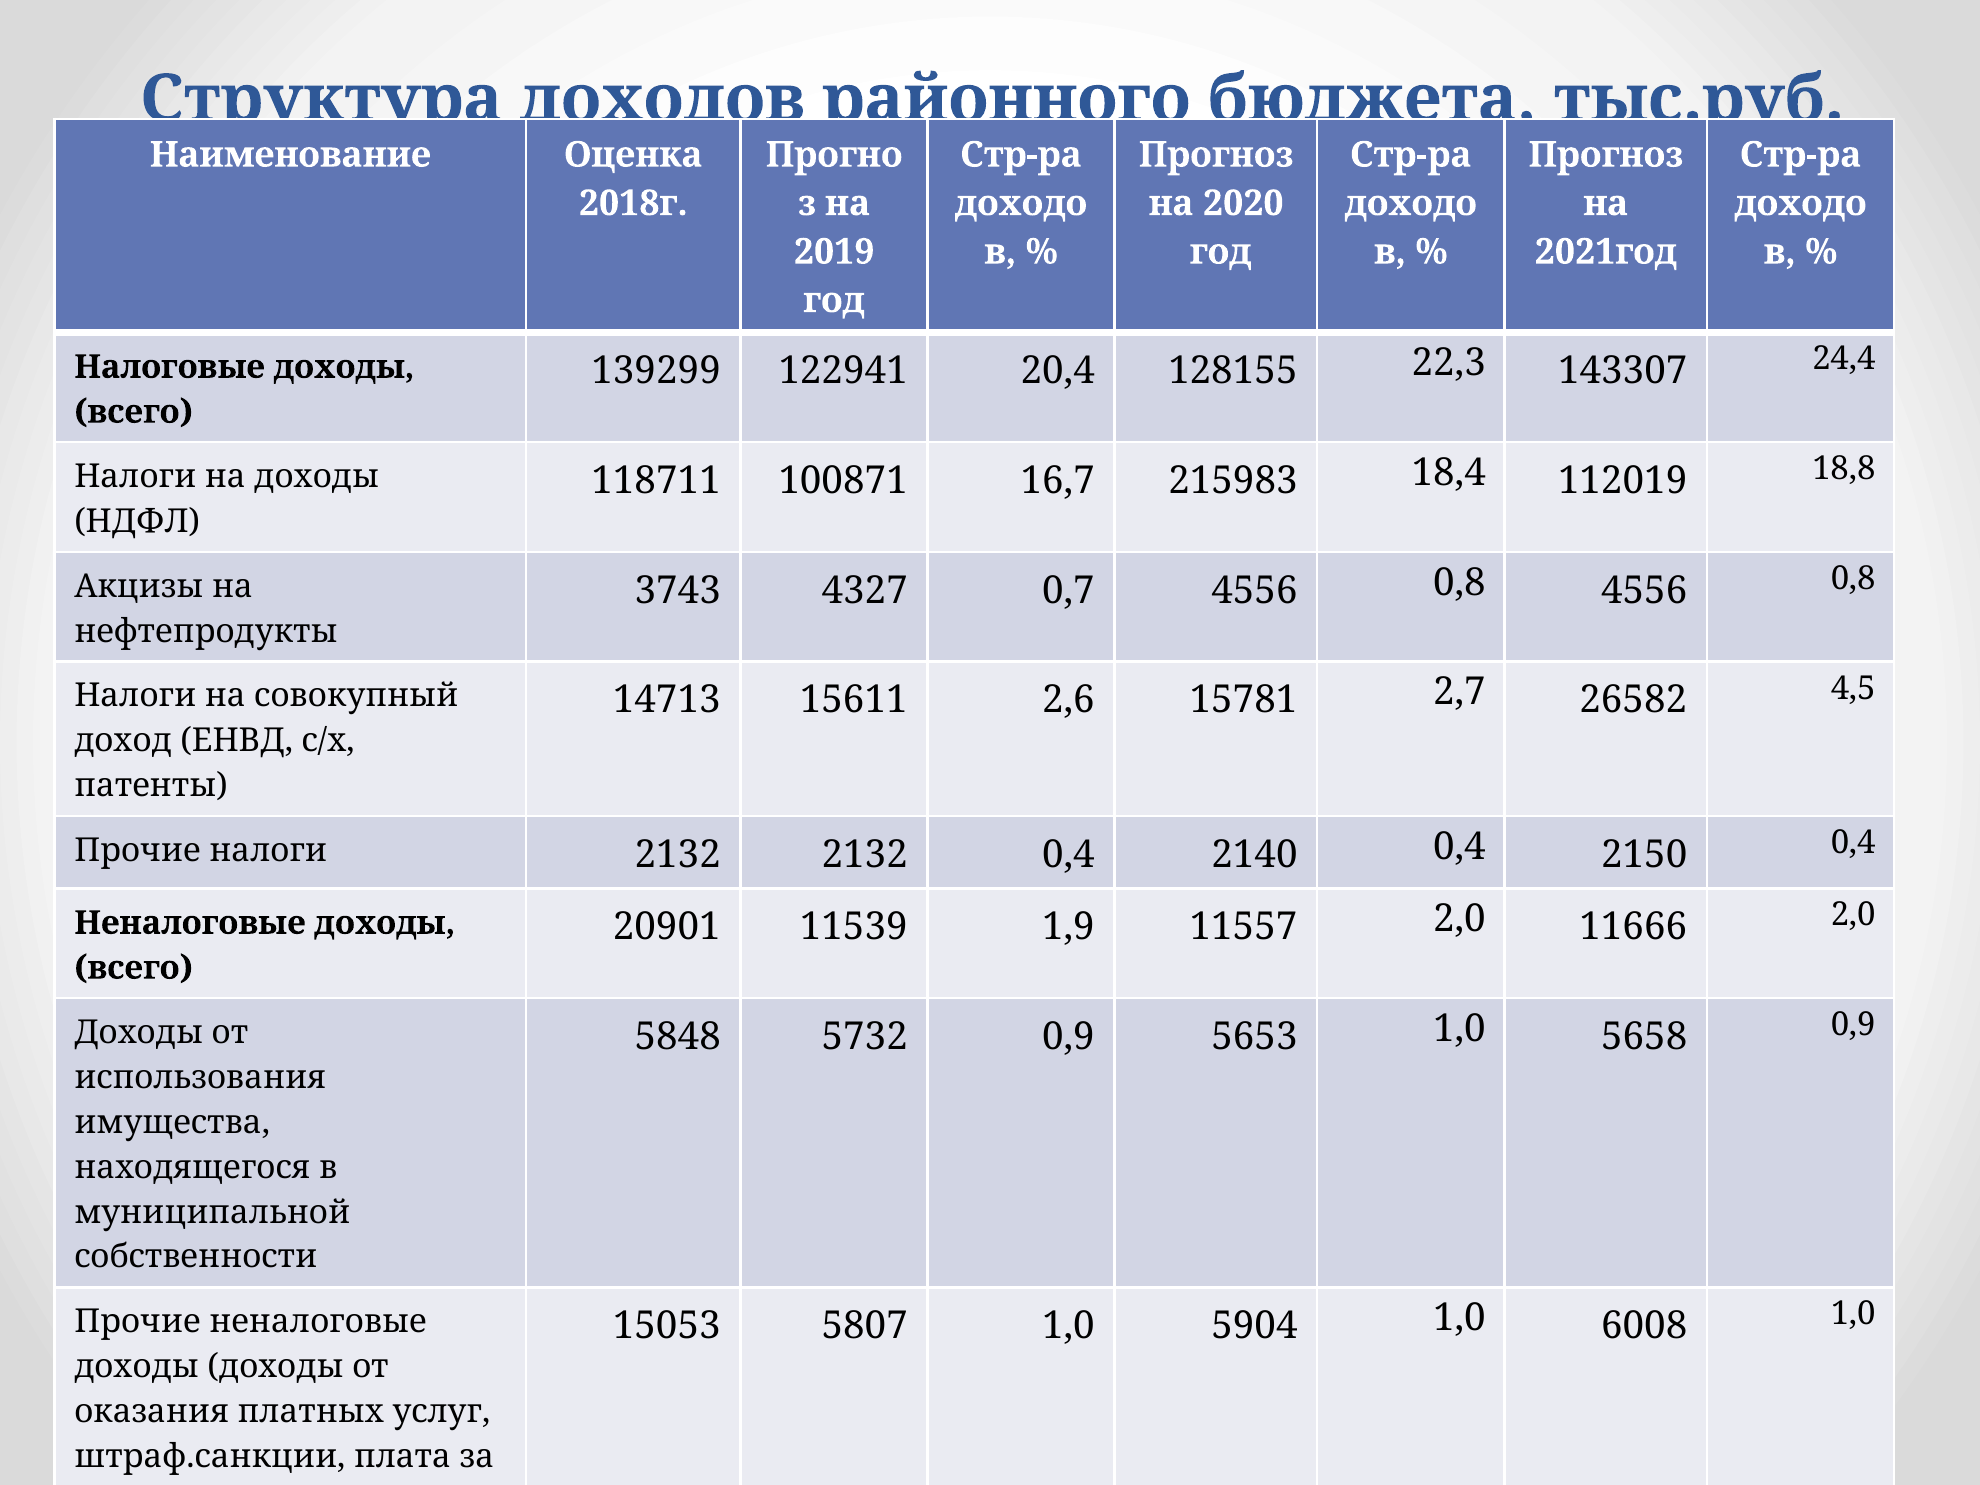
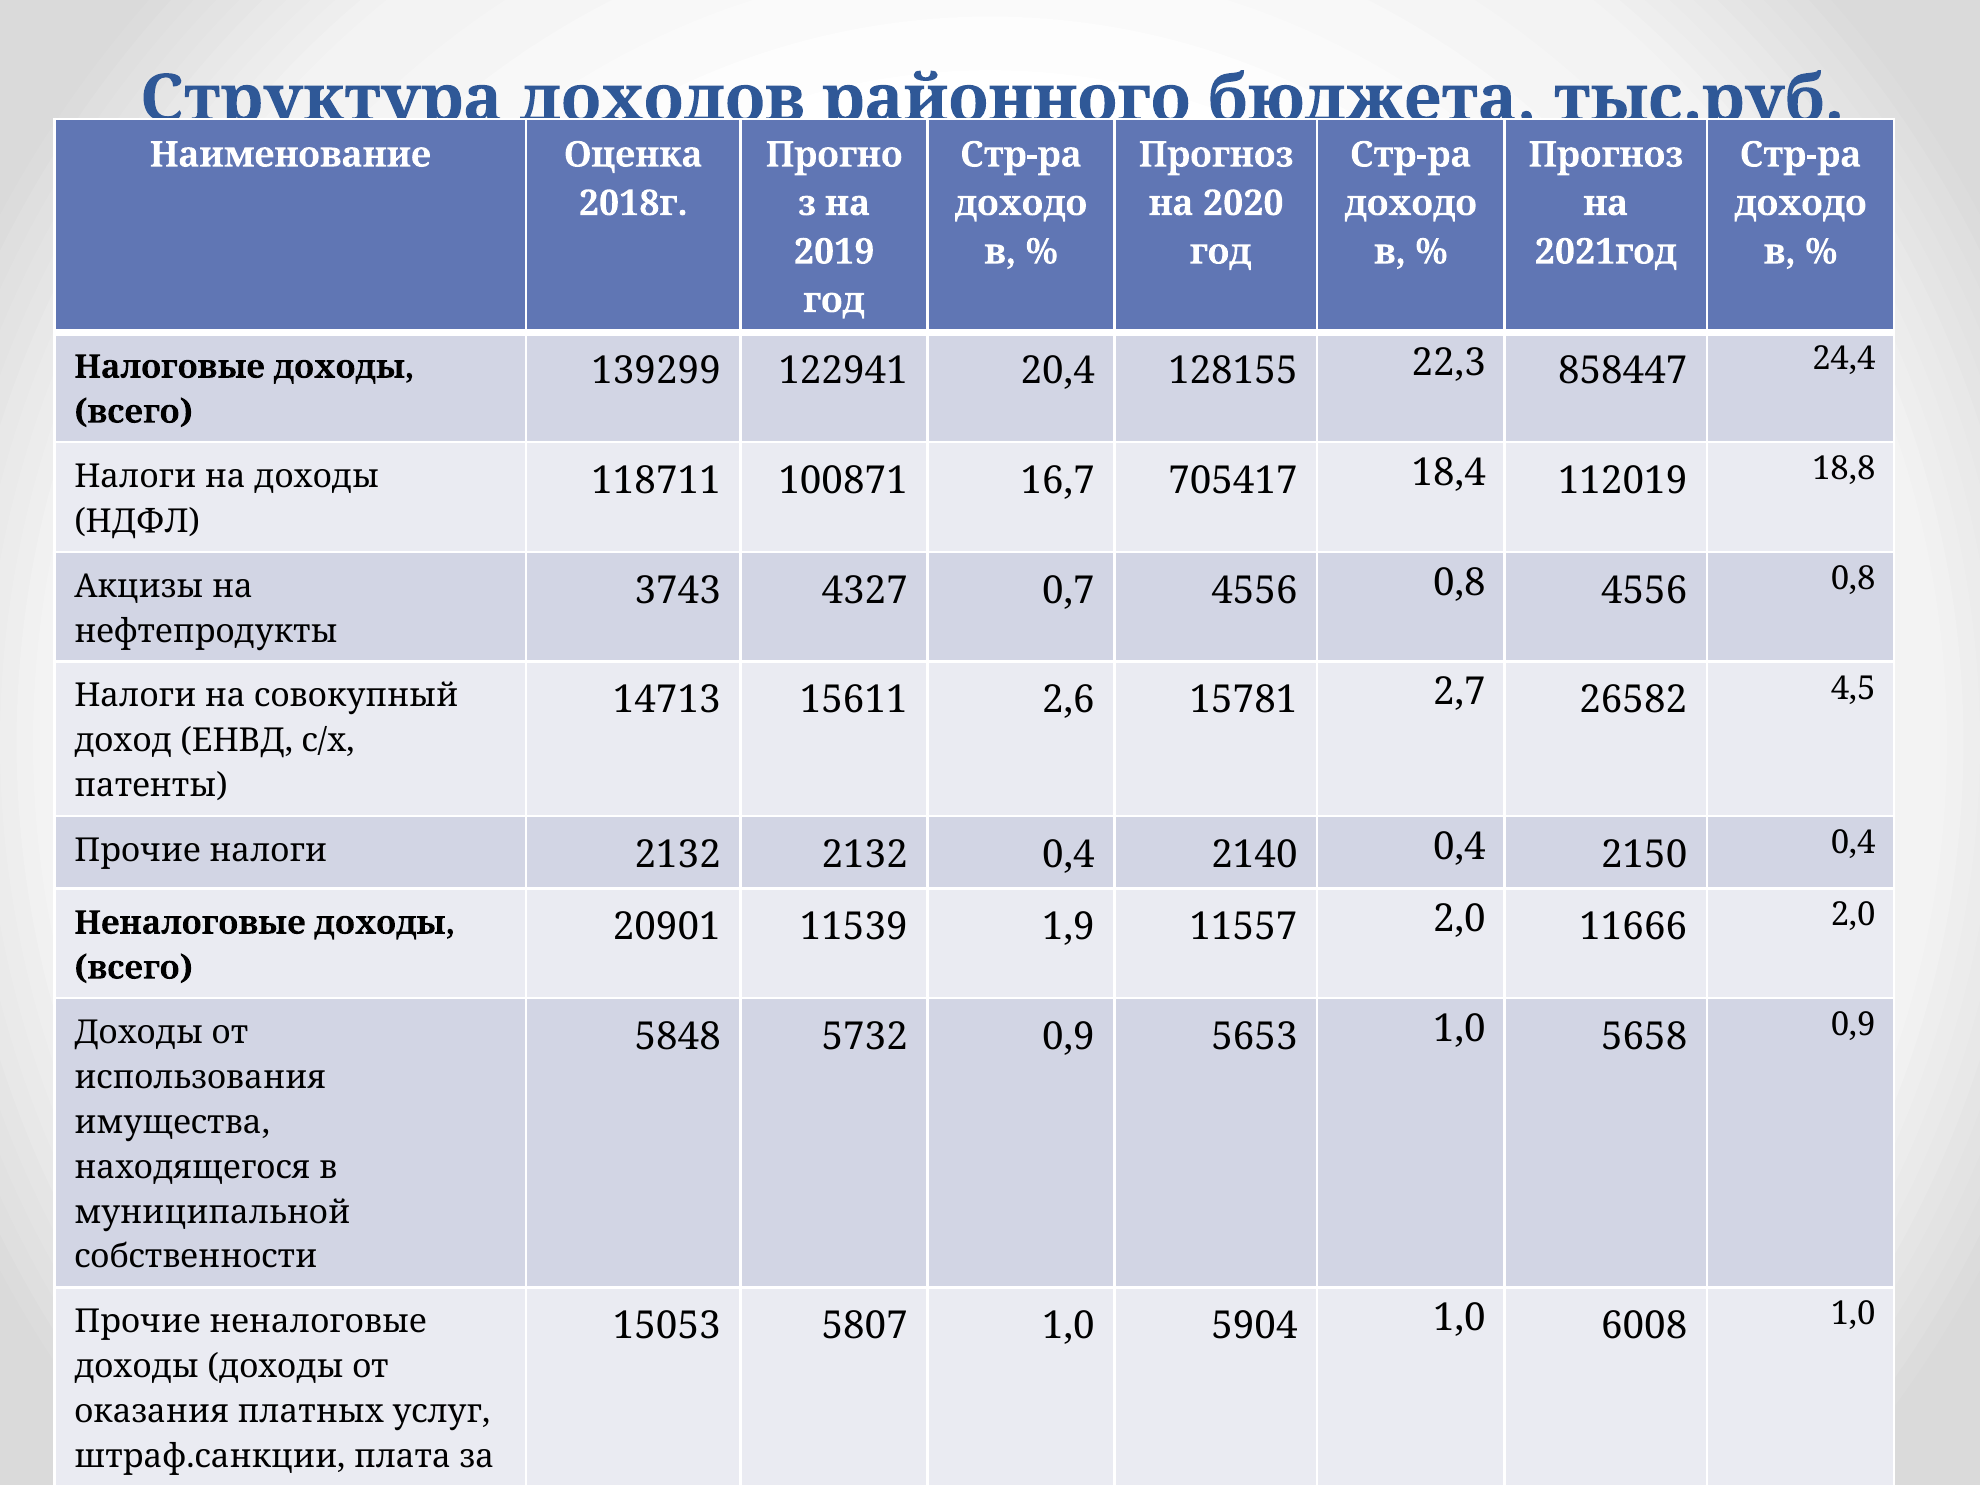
143307: 143307 -> 858447 (1623, 371)
215983: 215983 -> 705417 (1233, 481)
